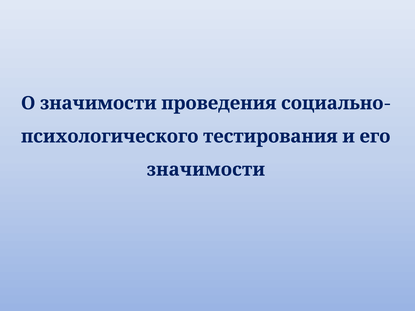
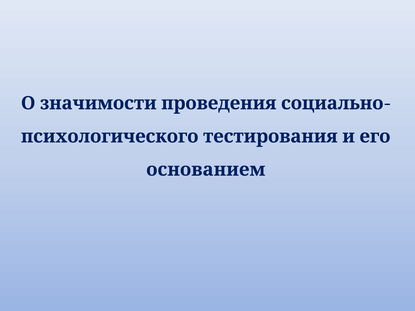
значимости: значимости -> основанием (206, 170)
